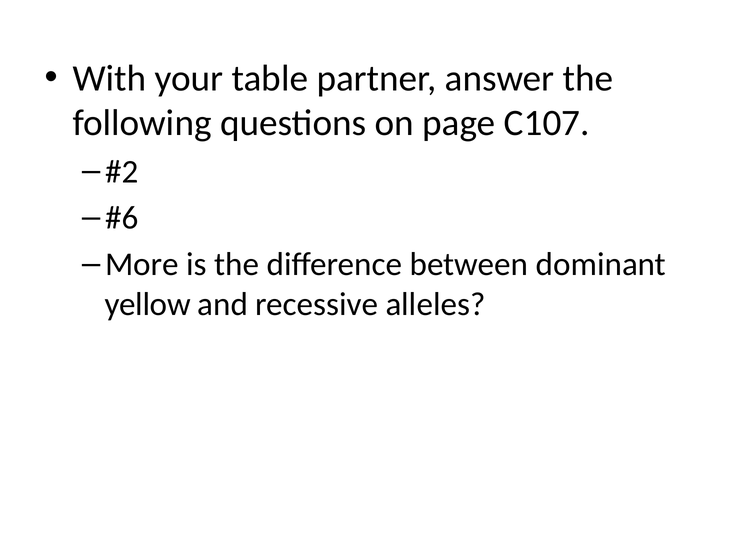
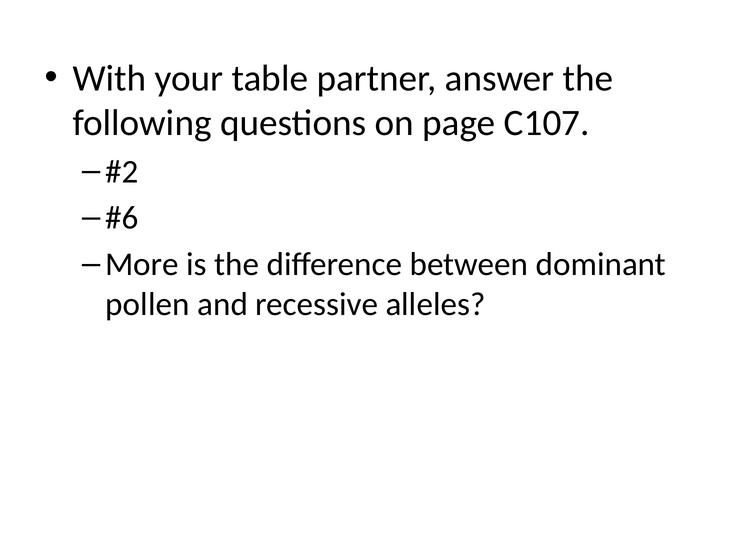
yellow: yellow -> pollen (147, 304)
